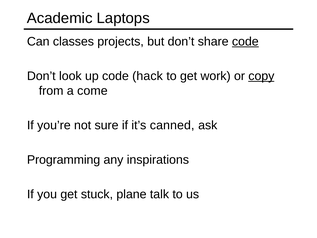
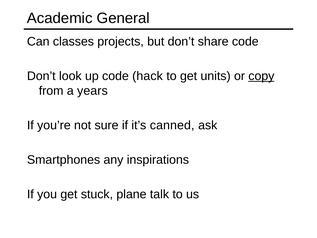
Laptops: Laptops -> General (123, 18)
code underline: present -> none (245, 42)
work: work -> units (216, 76)
come: come -> years (92, 91)
Programming: Programming -> Smartphones (64, 160)
